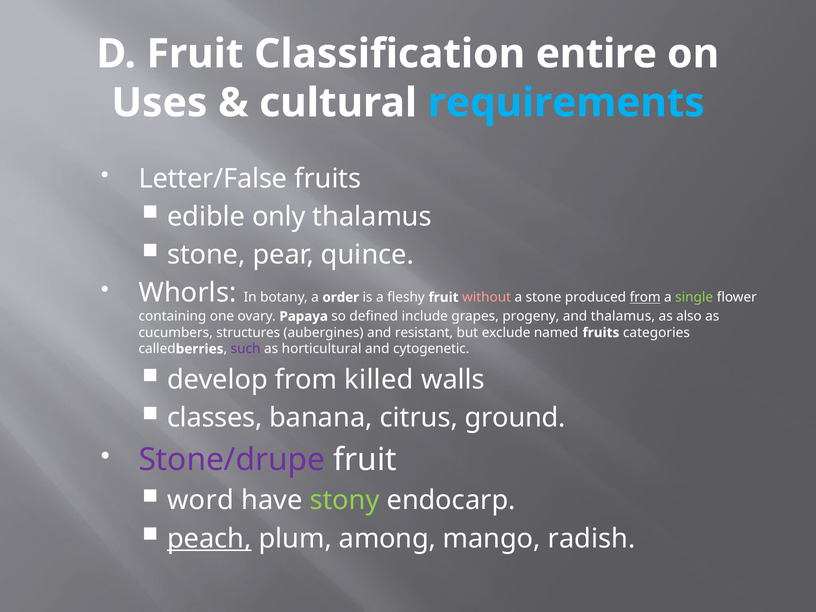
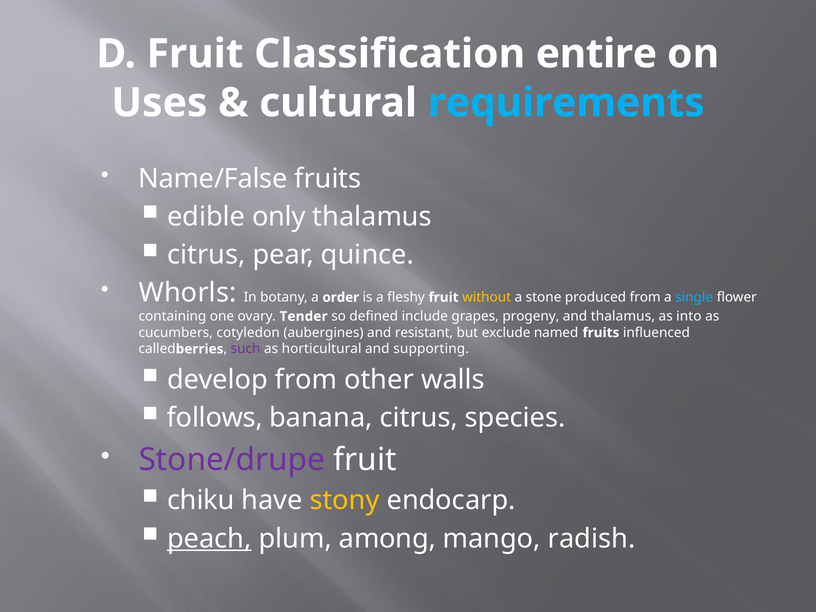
Letter/False: Letter/False -> Name/False (213, 179)
stone: stone -> citrus (206, 255)
without colour: pink -> yellow (487, 297)
from underline: present -> none (645, 297)
single colour: light green -> light blue (694, 297)
Papaya: Papaya -> Tender (304, 316)
also: also -> into (689, 316)
structures: structures -> cotyledon (248, 333)
categories: categories -> influenced (656, 333)
cytogenetic: cytogenetic -> supporting (431, 349)
killed: killed -> other (379, 380)
classes: classes -> follows (215, 418)
ground: ground -> species (515, 418)
word: word -> chiku (201, 500)
stony colour: light green -> yellow (345, 500)
